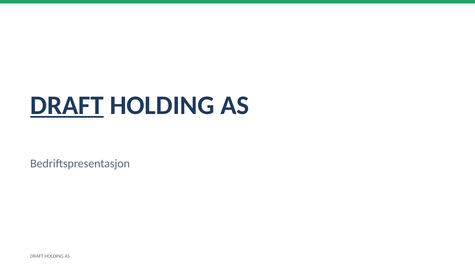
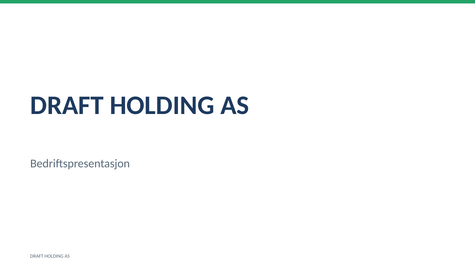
DRAFT underline: present -> none (67, 105)
